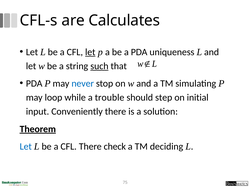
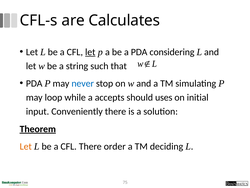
uniqueness: uniqueness -> considering (172, 52)
such underline: present -> none (99, 66)
trouble: trouble -> accepts (110, 97)
step: step -> uses (164, 97)
Let colour: blue -> orange (26, 146)
check: check -> order (115, 146)
